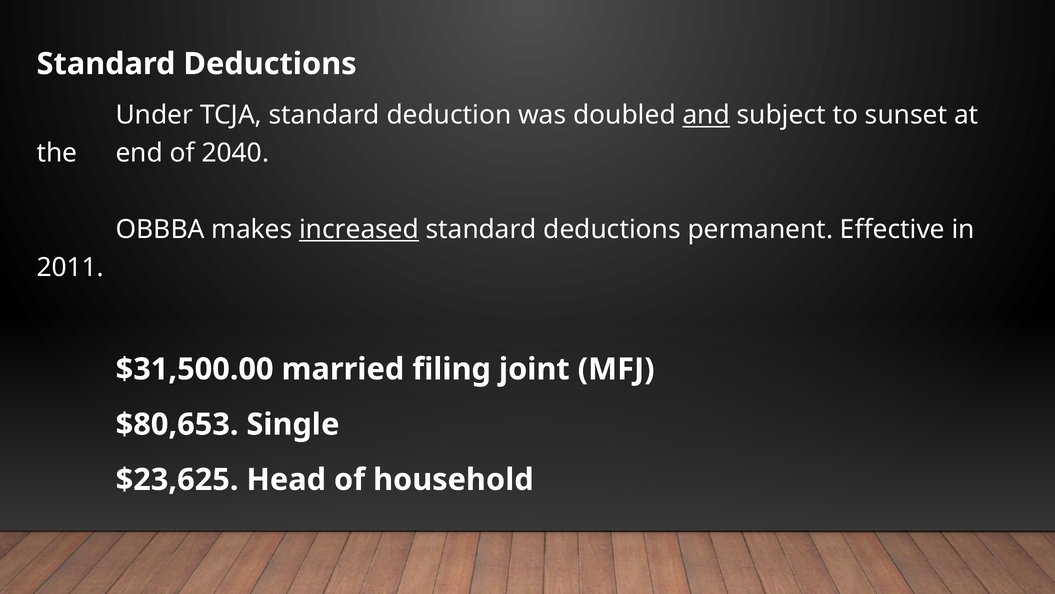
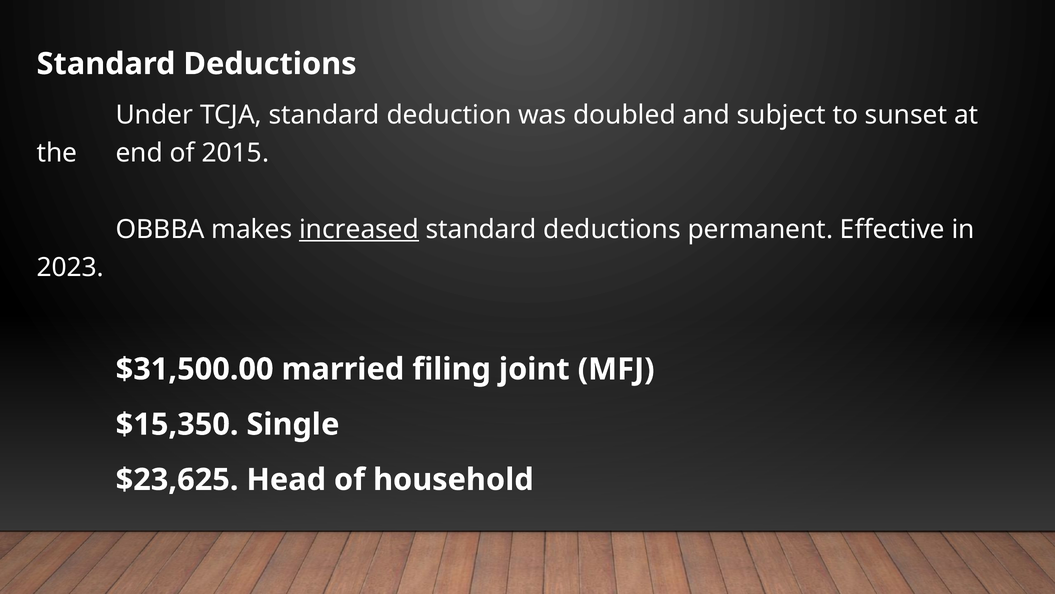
and underline: present -> none (706, 115)
2040: 2040 -> 2015 (235, 153)
2011: 2011 -> 2023 (70, 267)
$80,653: $80,653 -> $15,350 (177, 424)
